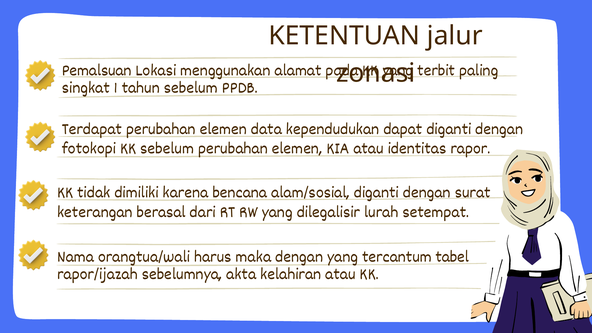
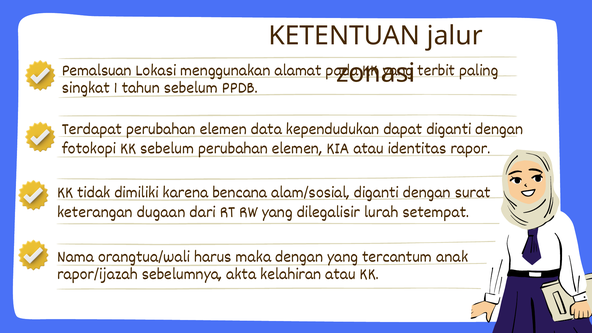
berasal: berasal -> dugaan (161, 211)
tabel: tabel -> anak (452, 256)
